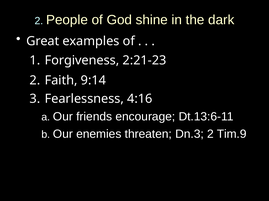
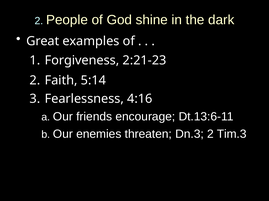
9:14: 9:14 -> 5:14 (93, 81)
Tim.9: Tim.9 -> Tim.3 (232, 134)
